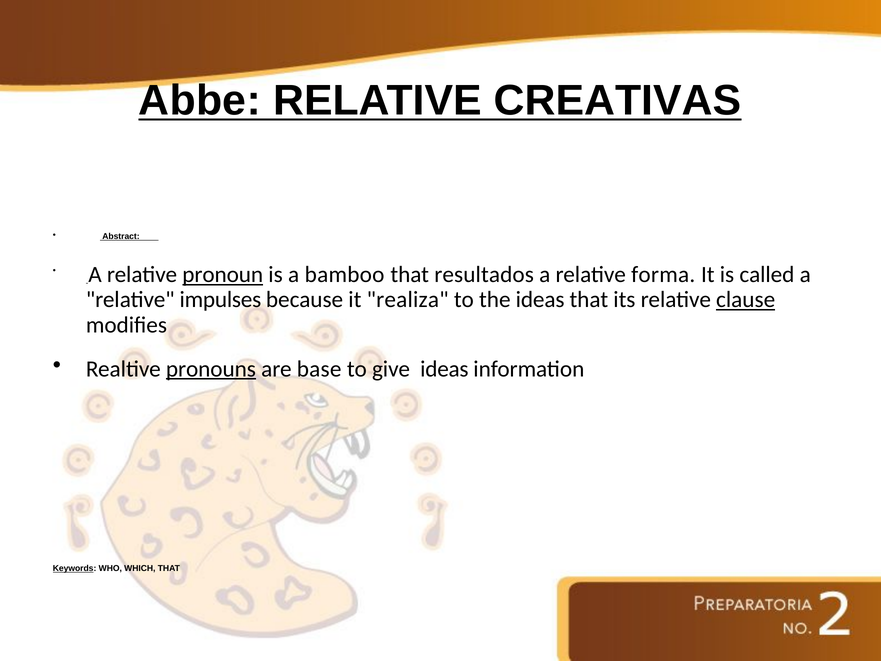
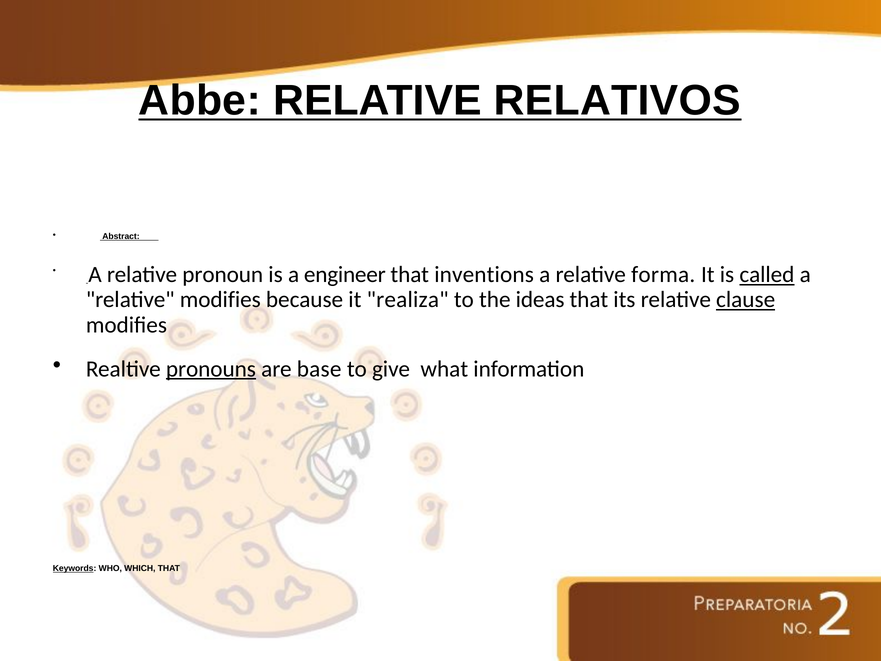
CREATIVAS: CREATIVAS -> RELATIVOS (617, 101)
pronoun underline: present -> none (223, 274)
bamboo: bamboo -> engineer (345, 274)
resultados: resultados -> inventions (484, 274)
called underline: none -> present (767, 274)
relative impulses: impulses -> modifies (220, 300)
give ideas: ideas -> what (444, 369)
